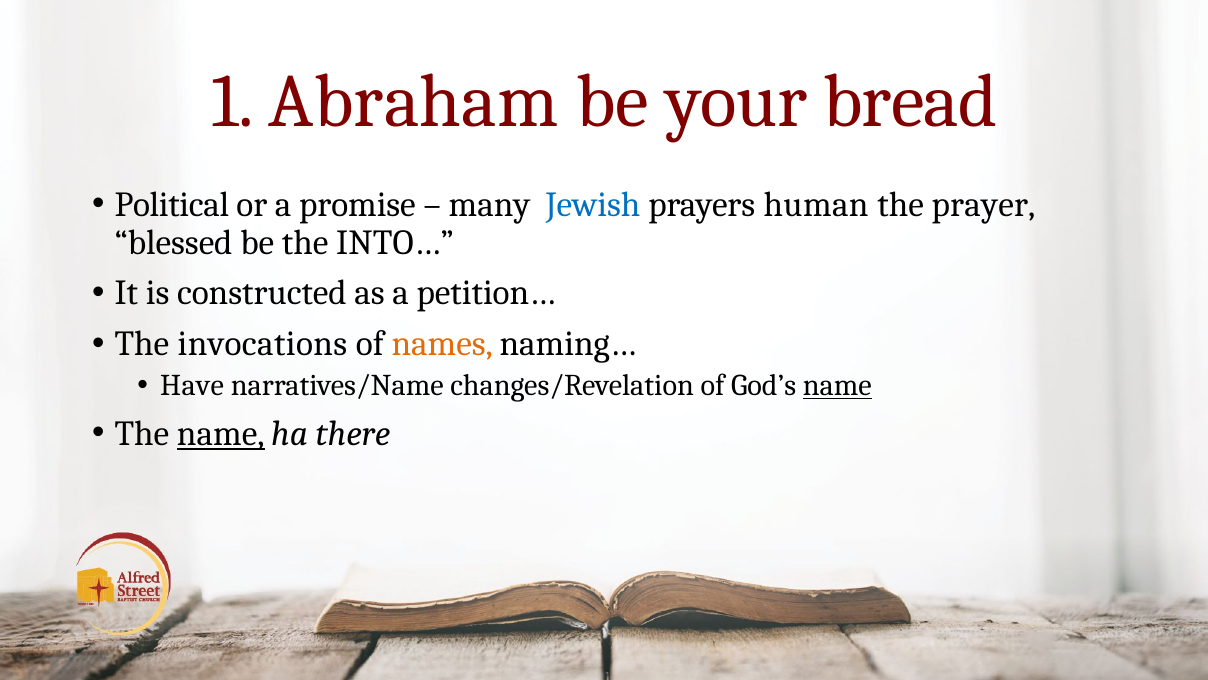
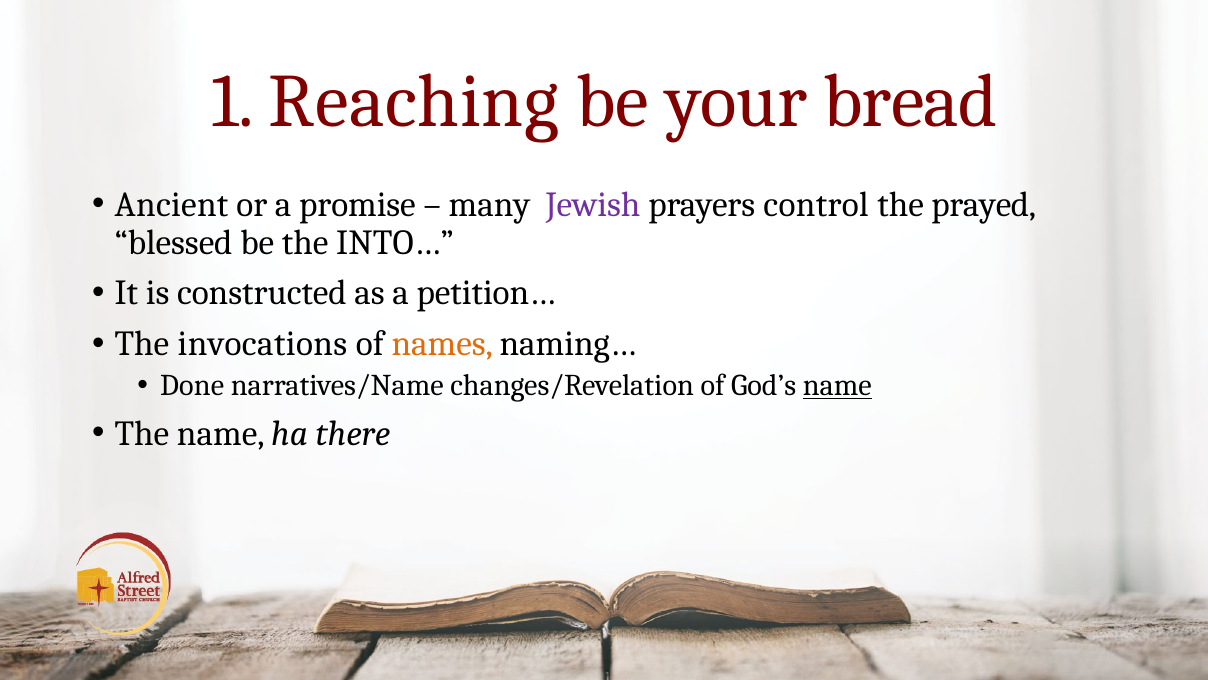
Abraham: Abraham -> Reaching (414, 101)
Political: Political -> Ancient (172, 204)
Jewish colour: blue -> purple (593, 204)
human: human -> control (816, 204)
prayer: prayer -> prayed (984, 204)
Have: Have -> Done (192, 385)
name underline: present -> none (221, 433)
